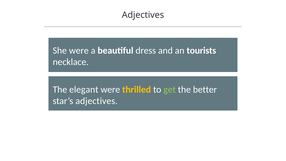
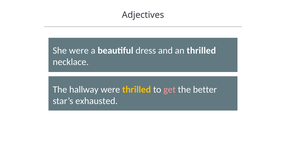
an tourists: tourists -> thrilled (201, 50)
elegant: elegant -> hallway (84, 90)
get colour: light green -> pink (170, 90)
star’s adjectives: adjectives -> exhausted (97, 101)
